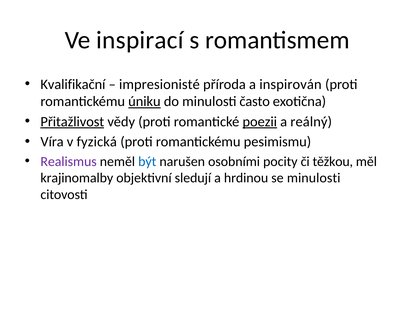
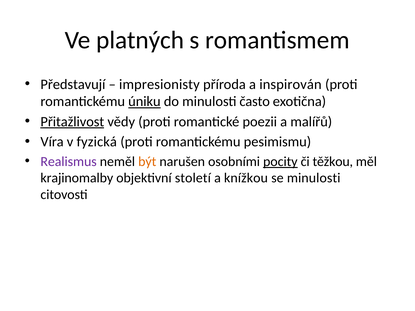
inspirací: inspirací -> platných (140, 40)
Kvalifikační: Kvalifikační -> Představují (73, 84)
impresionisté: impresionisté -> impresionisty (159, 84)
poezii underline: present -> none (260, 122)
reálný: reálný -> malířů (311, 122)
být colour: blue -> orange (147, 162)
pocity underline: none -> present (280, 162)
sledují: sledují -> století (193, 178)
hrdinou: hrdinou -> knížkou (246, 178)
